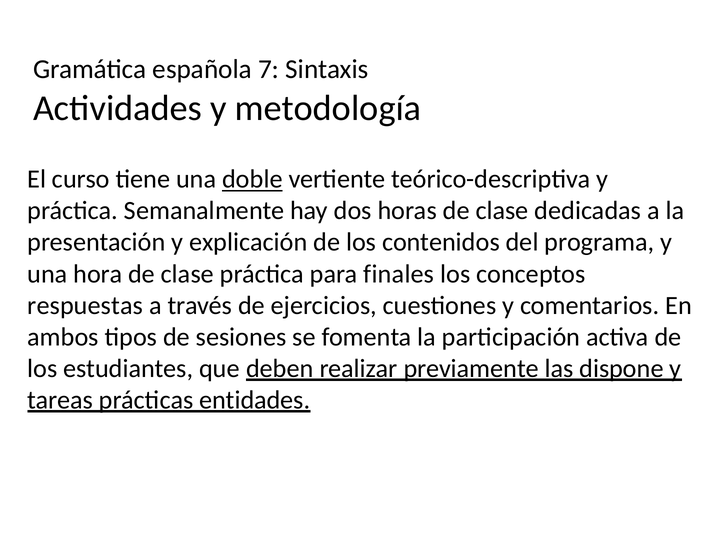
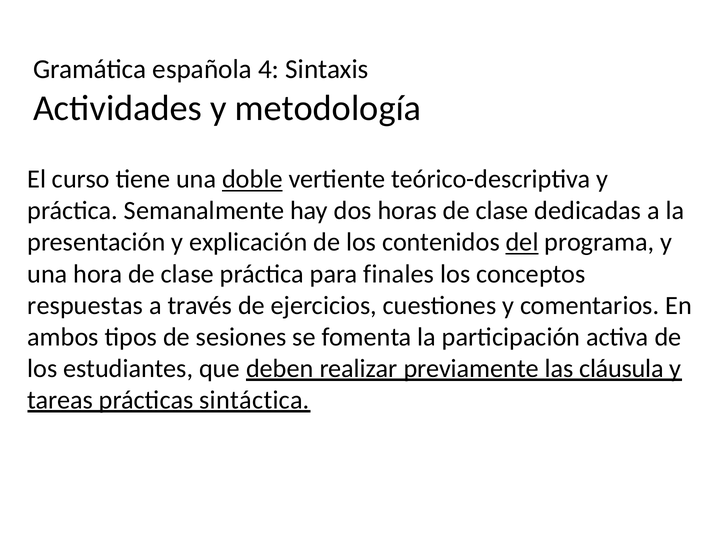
7: 7 -> 4 (269, 69)
del underline: none -> present (522, 242)
dispone: dispone -> cláusula (622, 368)
entidades: entidades -> sintáctica (255, 399)
